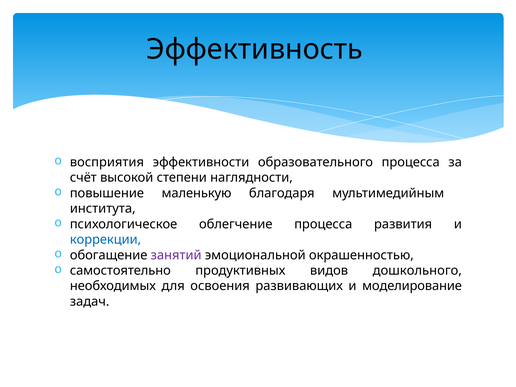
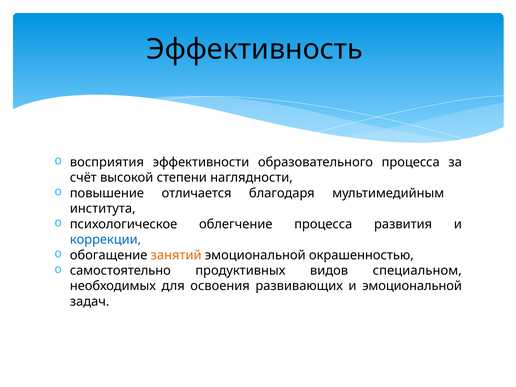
маленькую: маленькую -> отличается (197, 193)
занятий colour: purple -> orange (176, 255)
дошкольного: дошкольного -> специальном (417, 271)
и моделирование: моделирование -> эмоциональной (412, 286)
